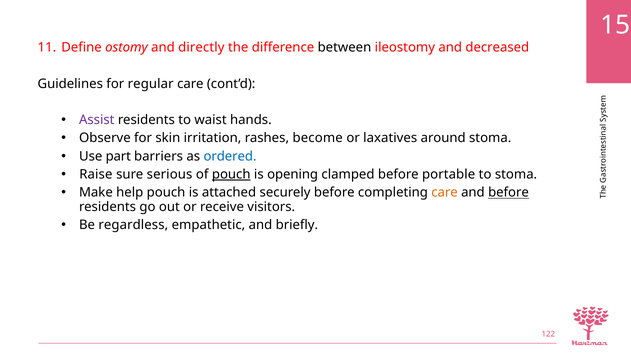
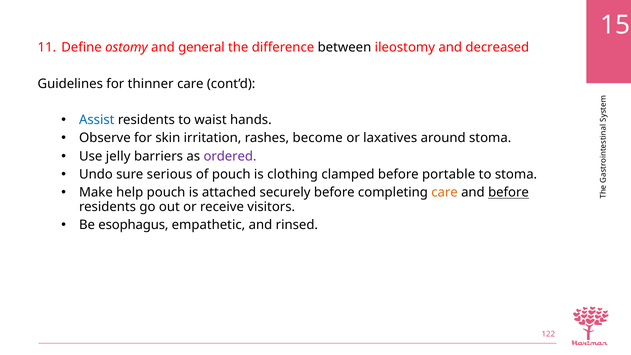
directly: directly -> general (201, 47)
regular: regular -> thinner (151, 84)
Assist colour: purple -> blue (97, 120)
part: part -> jelly (118, 156)
ordered colour: blue -> purple (230, 156)
Raise: Raise -> Undo (96, 174)
pouch underline: present -> none (231, 174)
opening: opening -> clothing (293, 174)
regardless: regardless -> esophagus (133, 225)
briefly: briefly -> rinsed (297, 225)
